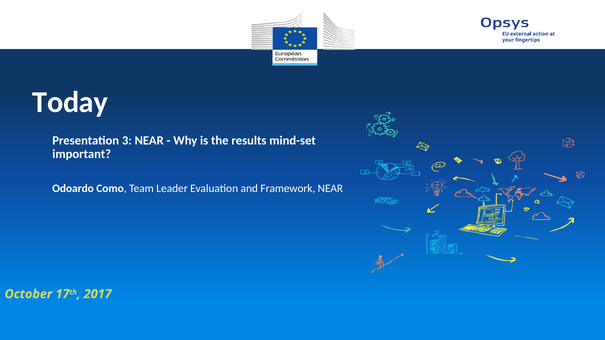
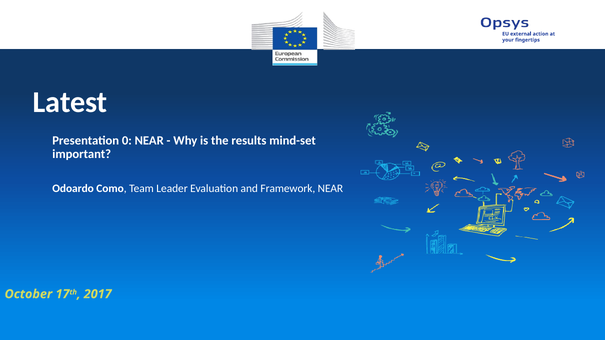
Today: Today -> Latest (70, 103)
3: 3 -> 0 (127, 141)
